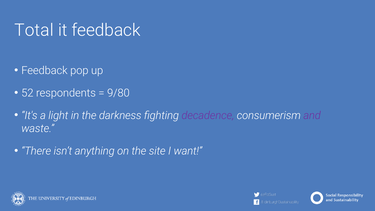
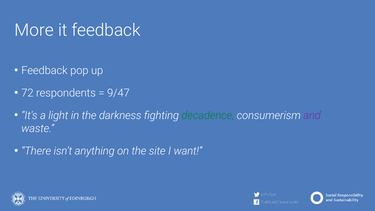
Total: Total -> More (34, 30)
52: 52 -> 72 (27, 93)
9/80: 9/80 -> 9/47 (118, 93)
decadence colour: purple -> green (208, 115)
